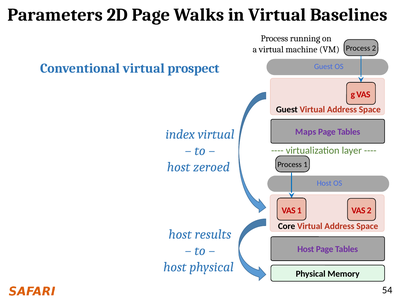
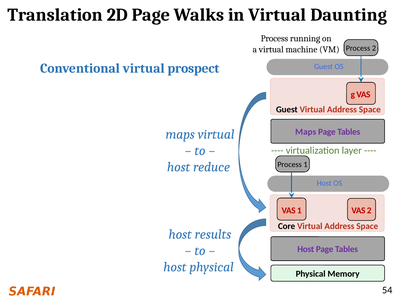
Parameters: Parameters -> Translation (55, 15)
Baselines: Baselines -> Daunting (349, 15)
index: index -> maps (180, 135)
zeroed: zeroed -> reduce (212, 167)
